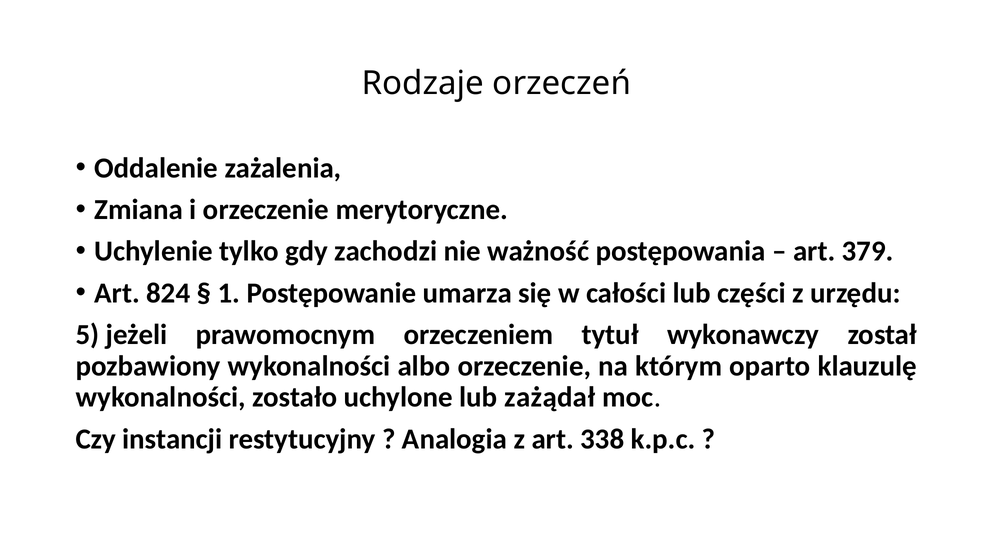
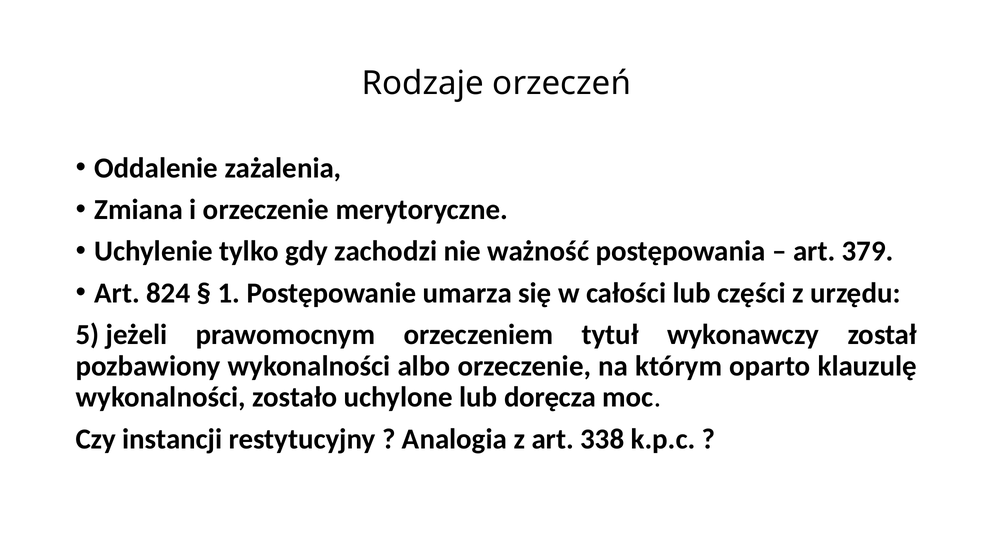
zażądał: zażądał -> doręcza (550, 397)
